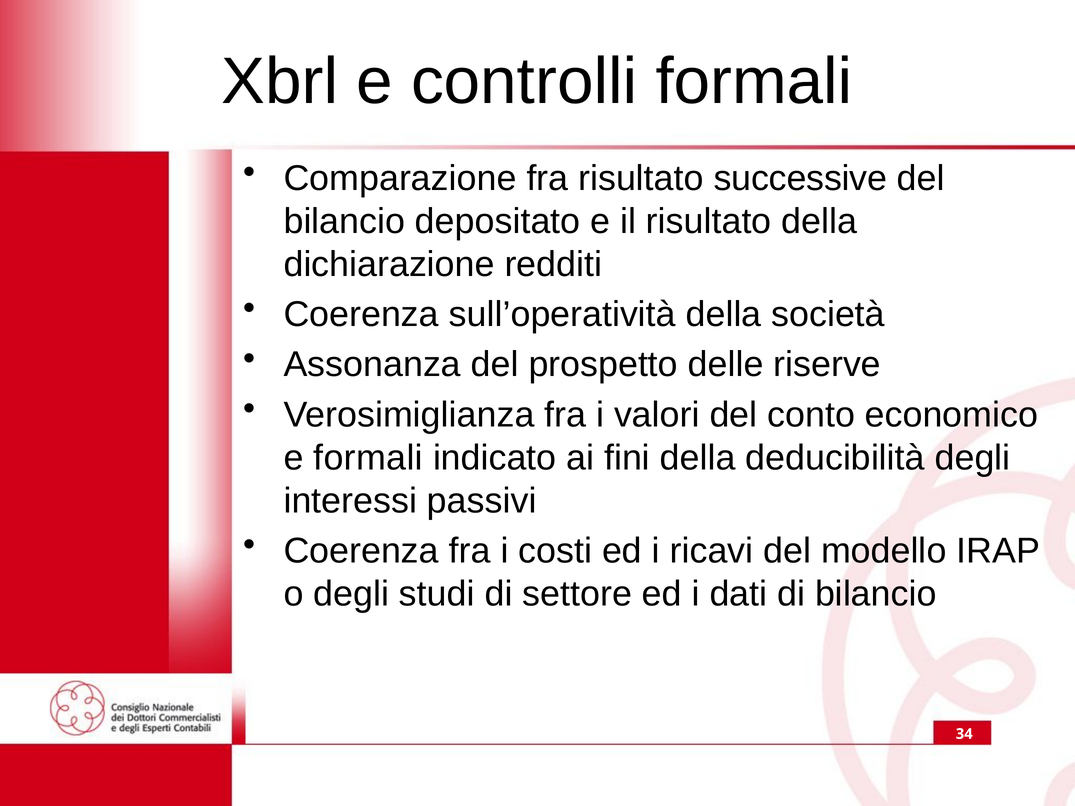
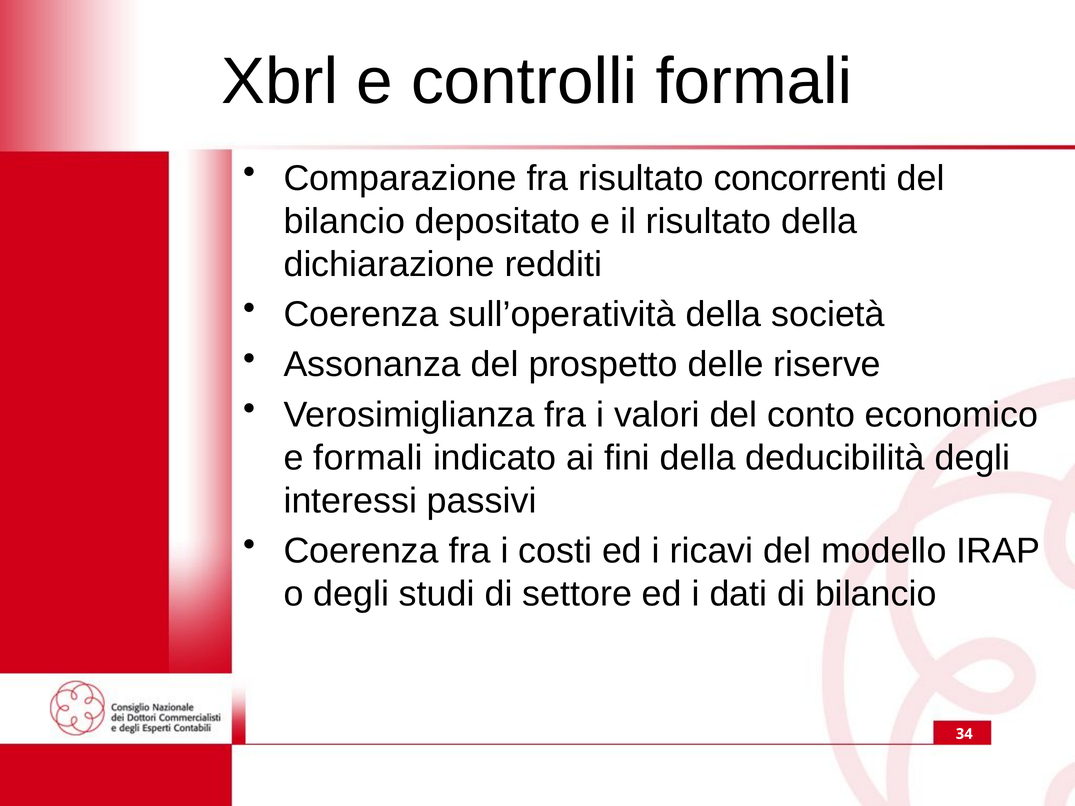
successive: successive -> concorrenti (800, 178)
